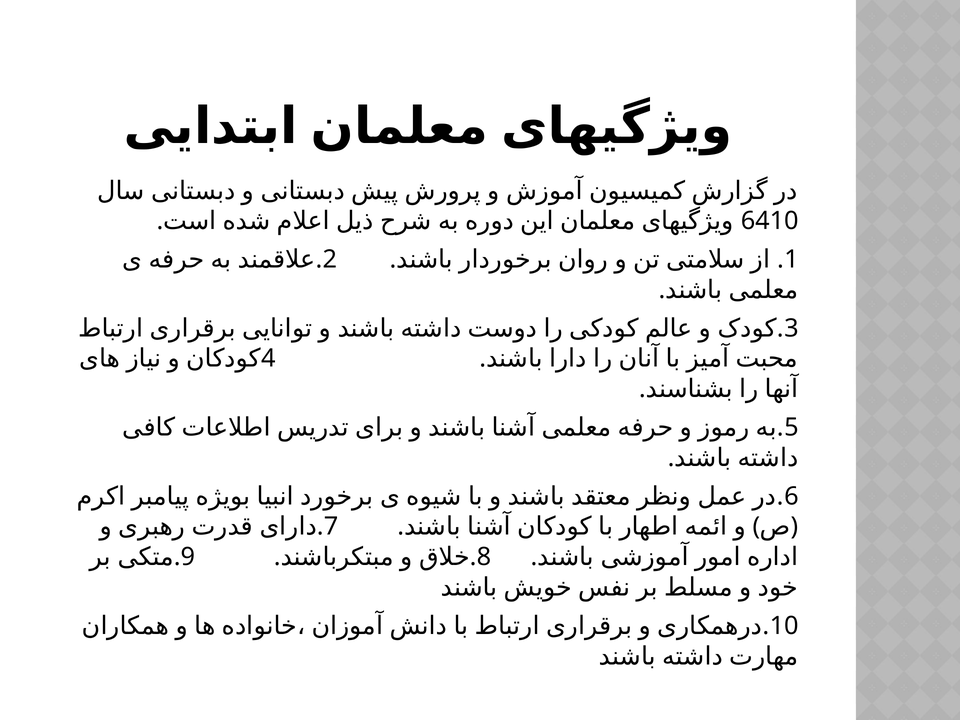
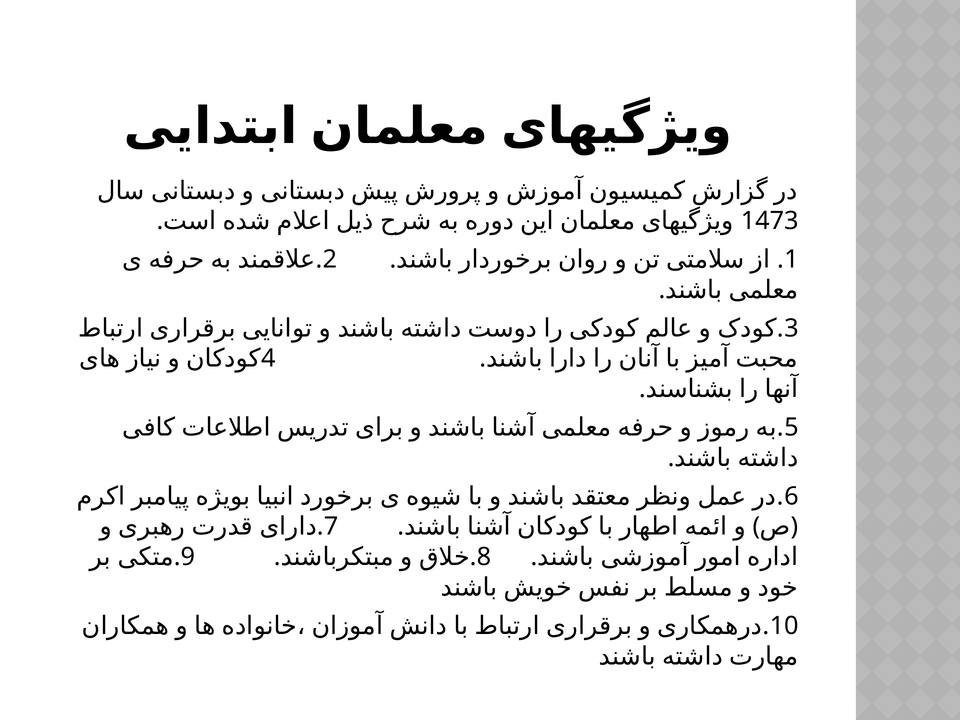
6410: 6410 -> 1473 (770, 221)
